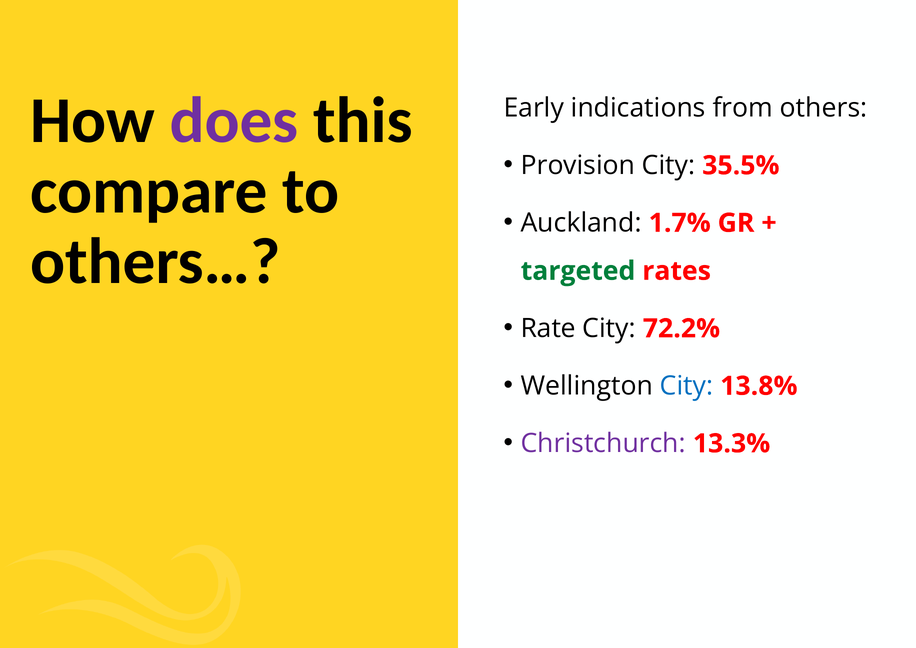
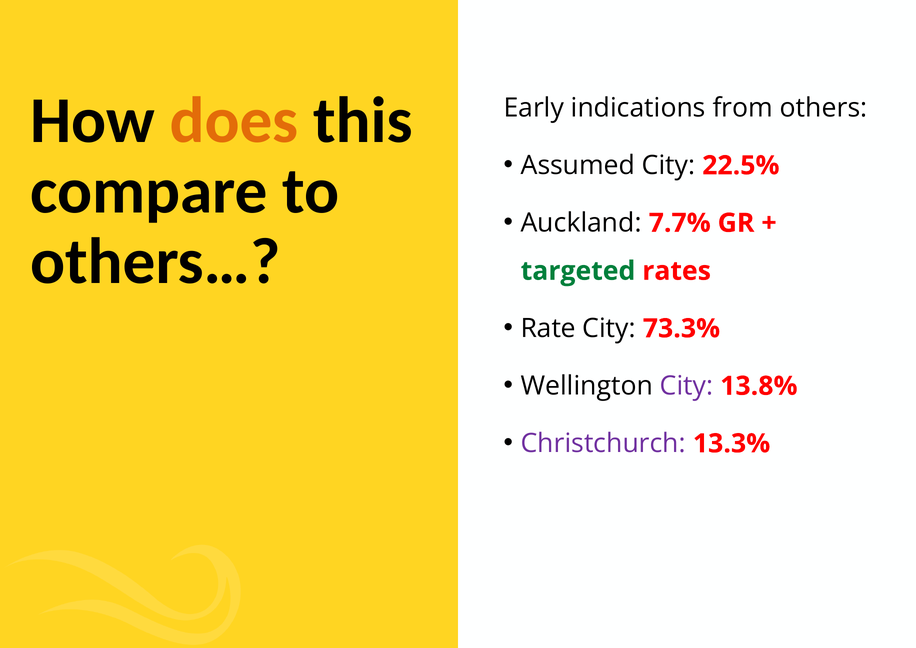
does colour: purple -> orange (234, 121)
Provision: Provision -> Assumed (578, 165)
35.5%: 35.5% -> 22.5% (741, 165)
1.7%: 1.7% -> 7.7% (680, 223)
72.2%: 72.2% -> 73.3% (681, 328)
City colour: blue -> purple (686, 386)
